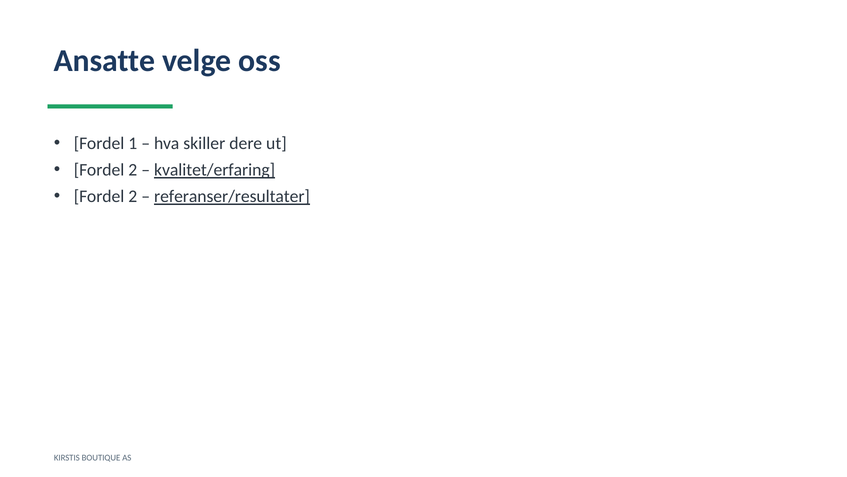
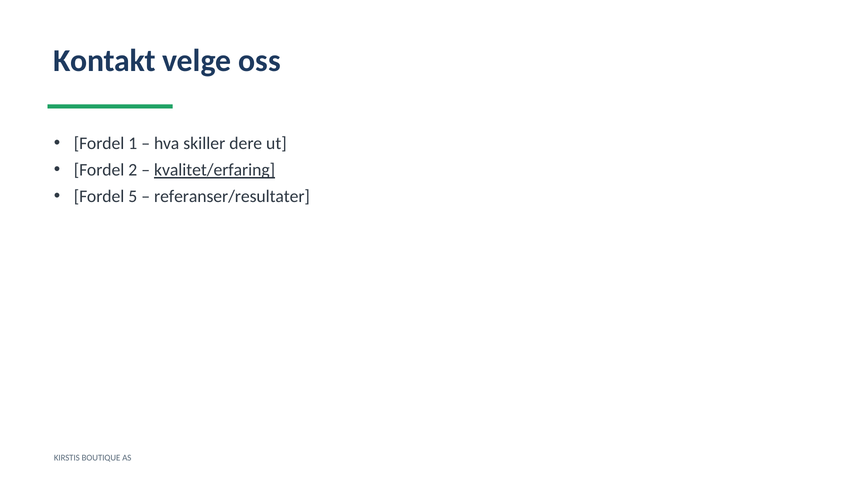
Ansatte: Ansatte -> Kontakt (105, 60)
2: 2 -> 5 (133, 196)
referanser/resultater underline: present -> none (232, 196)
